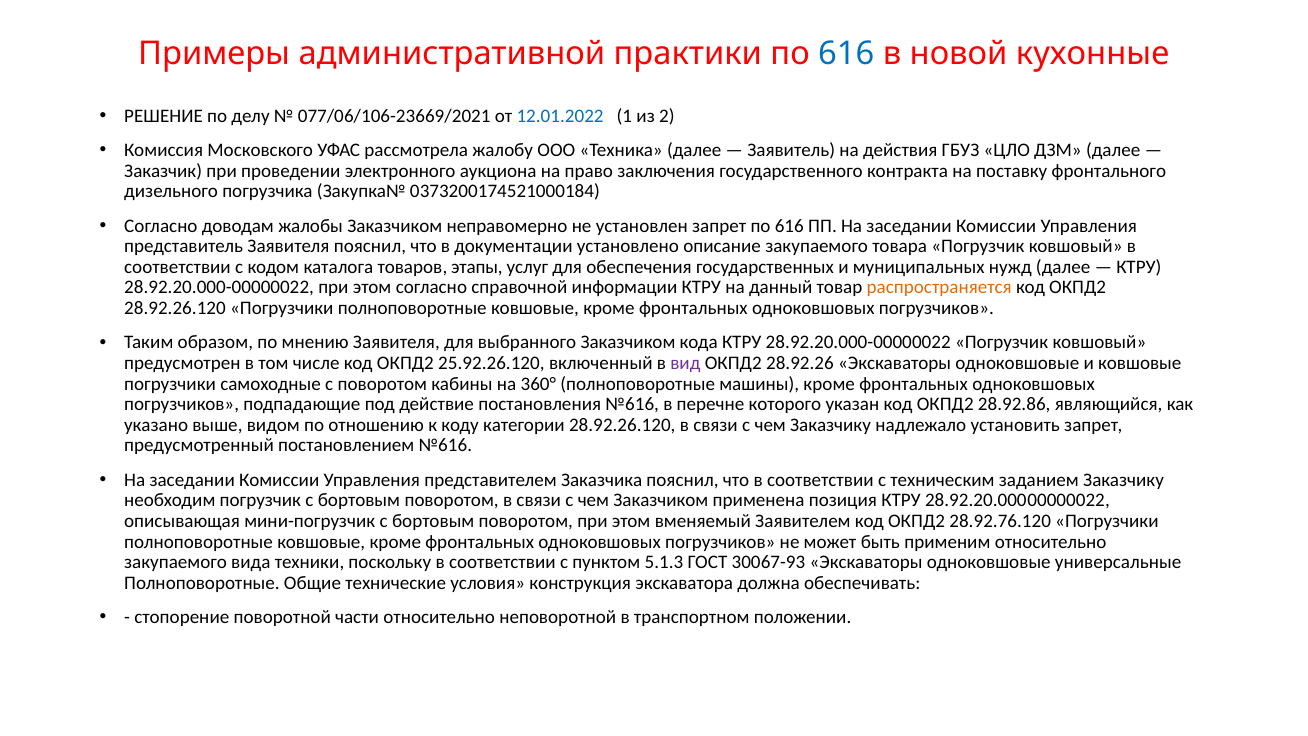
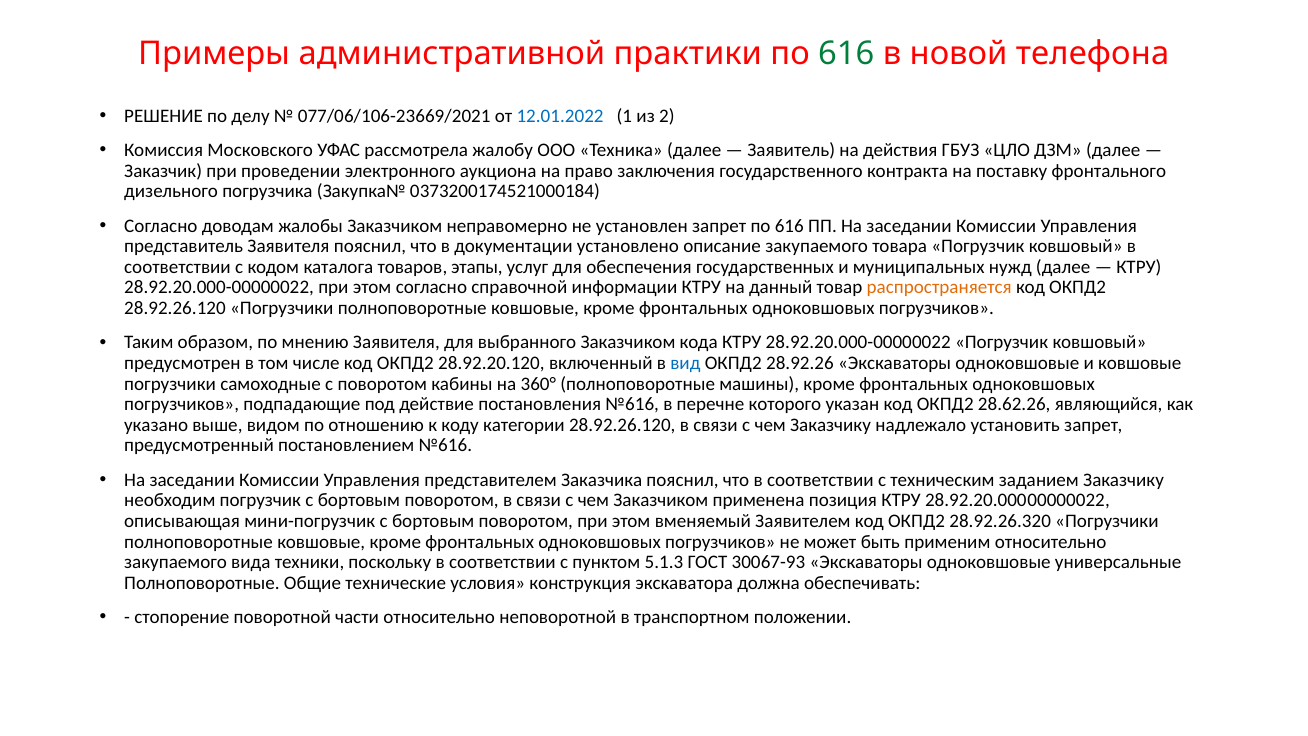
616 colour: blue -> green (846, 54)
кухонные: кухонные -> телефона (1093, 54)
25.92.26.120: 25.92.26.120 -> 28.92.20.120 (491, 363)
вид colour: purple -> blue (685, 363)
28.92.86: 28.92.86 -> 28.62.26 (1014, 404)
28.92.76.120: 28.92.76.120 -> 28.92.26.320 (1000, 521)
